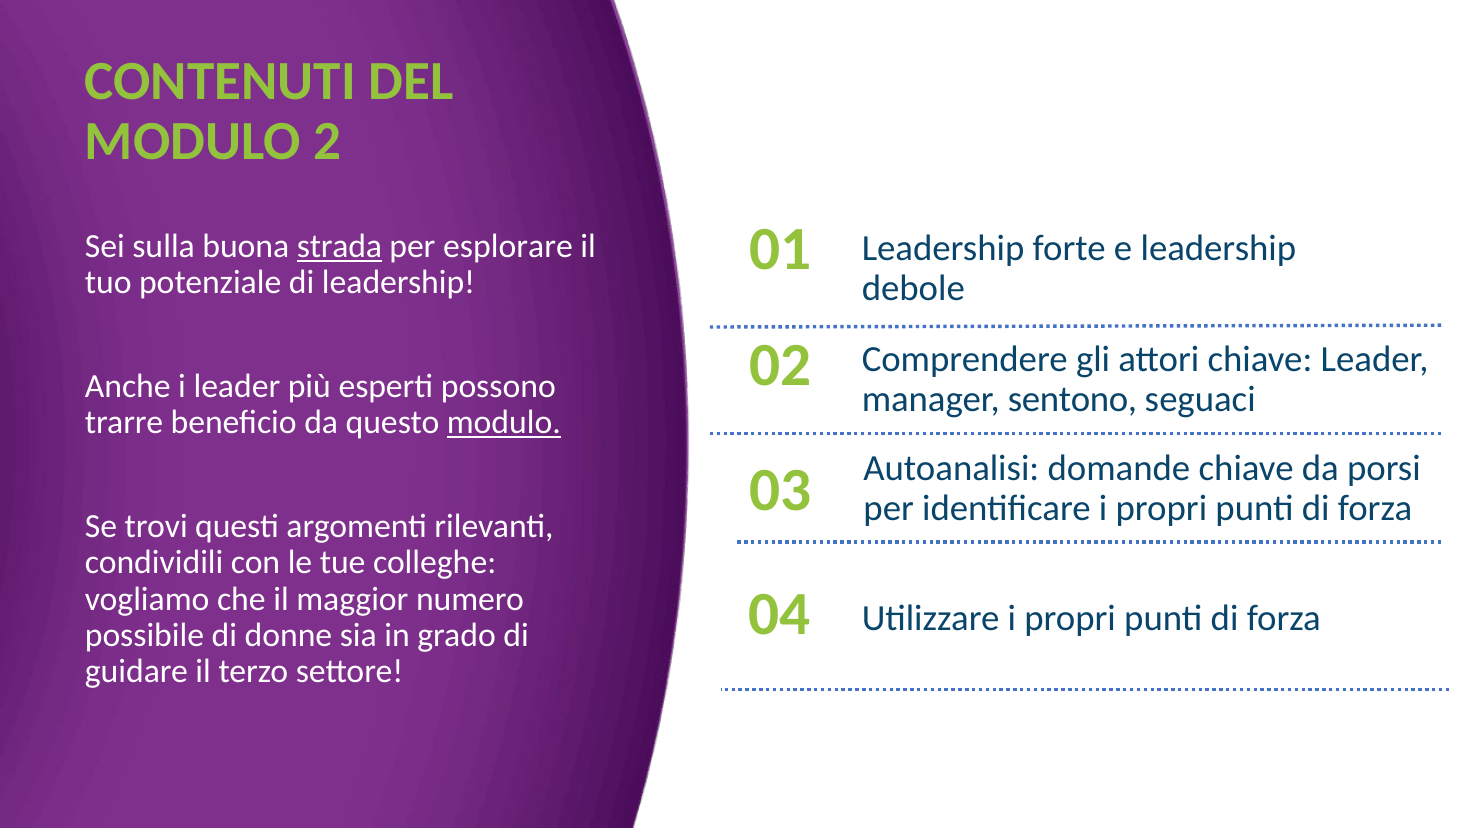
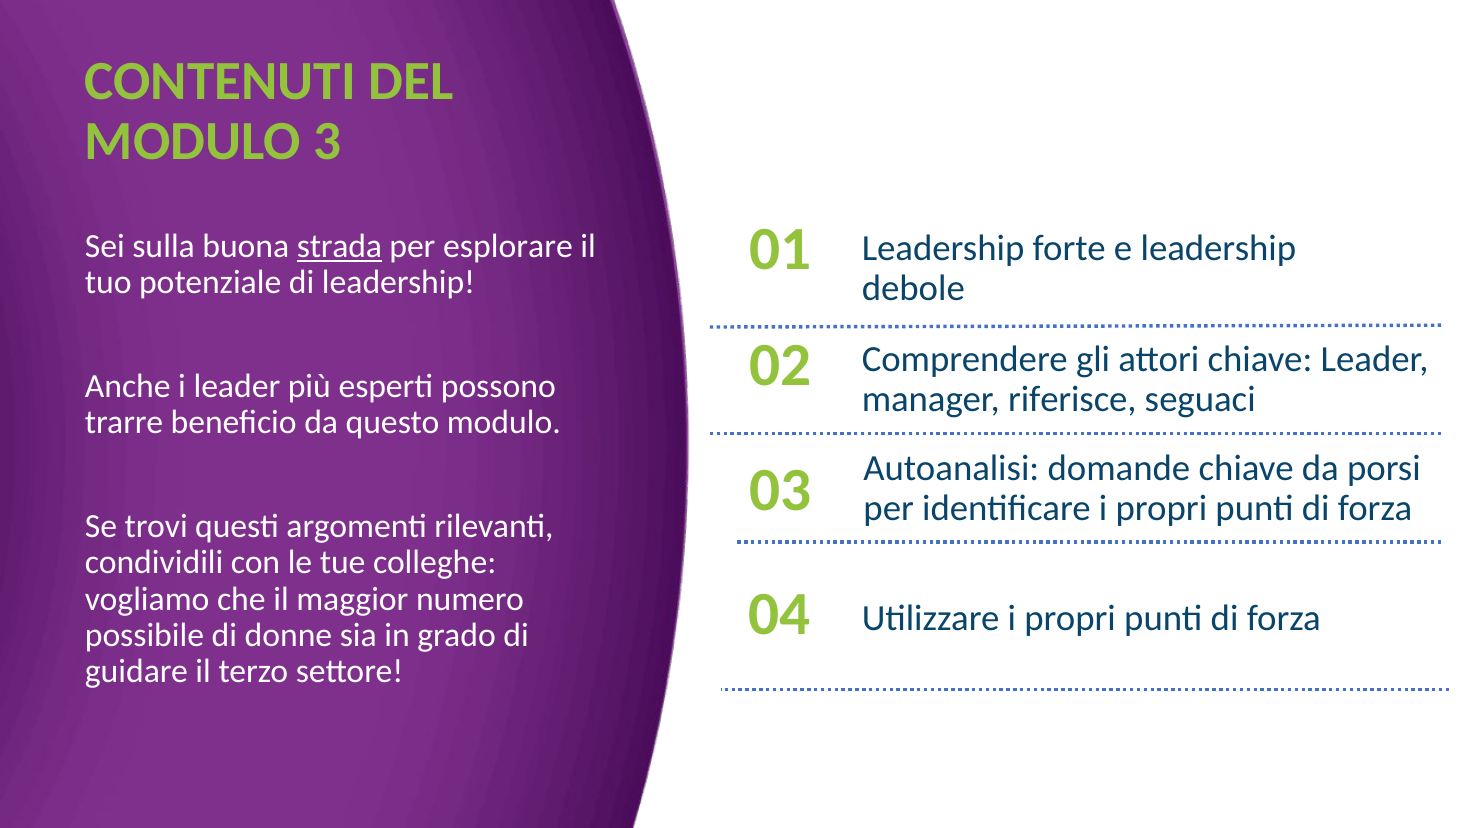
2: 2 -> 3 (327, 141)
sentono: sentono -> riferisce (1072, 399)
modulo underline: present -> none (504, 423)
